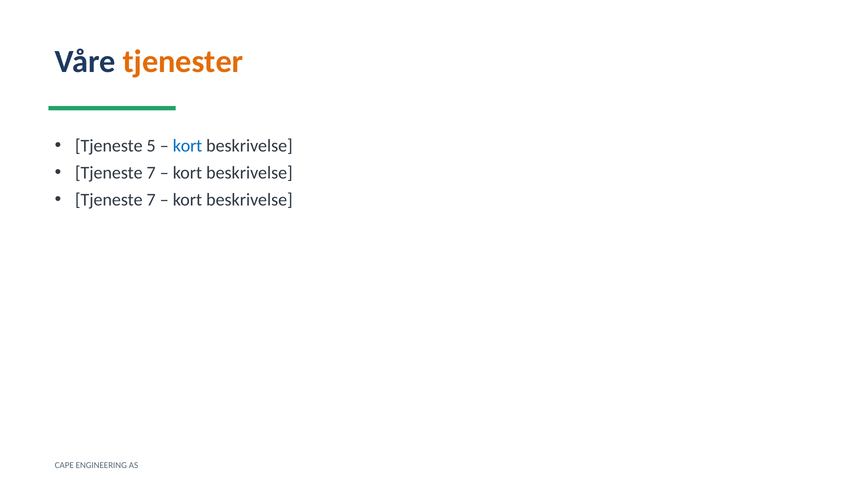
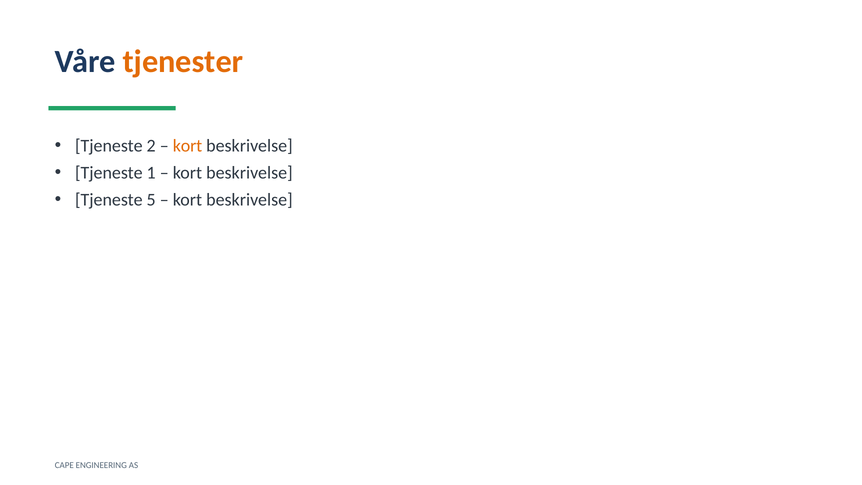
5: 5 -> 2 (151, 146)
kort colour: blue -> orange (188, 146)
7: 7 -> 1 (151, 173)
7: 7 -> 5 (151, 200)
